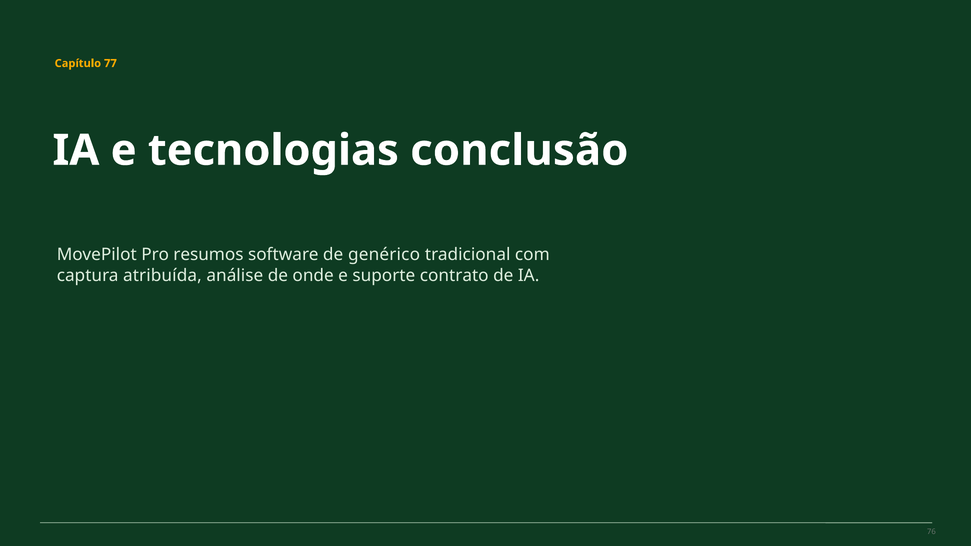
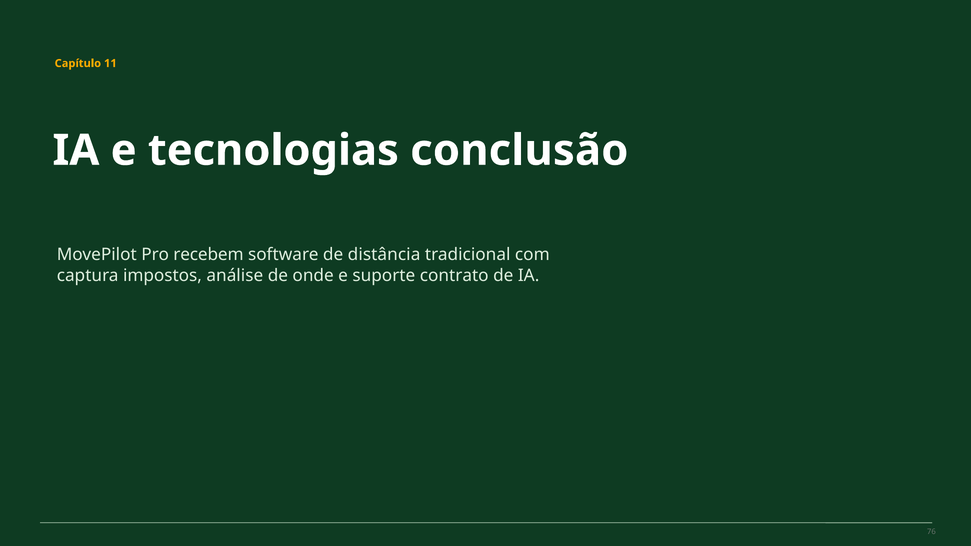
77: 77 -> 11 (110, 63)
resumos: resumos -> recebem (208, 255)
genérico: genérico -> distância (384, 255)
atribuída: atribuída -> impostos (162, 276)
